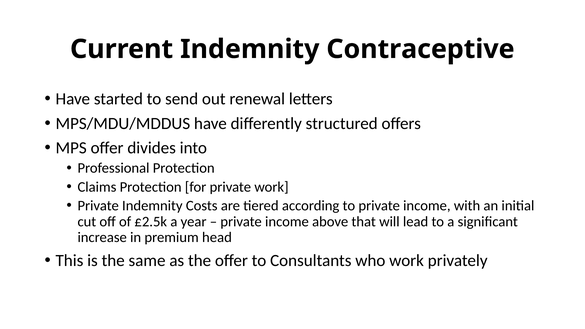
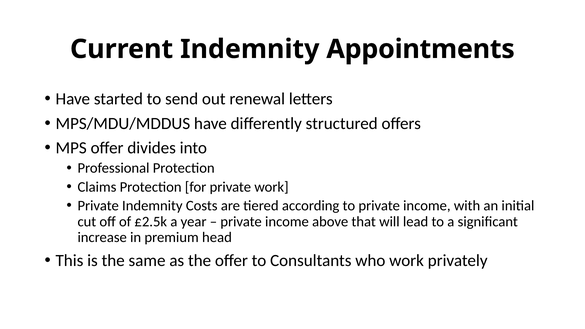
Contraceptive: Contraceptive -> Appointments (421, 49)
